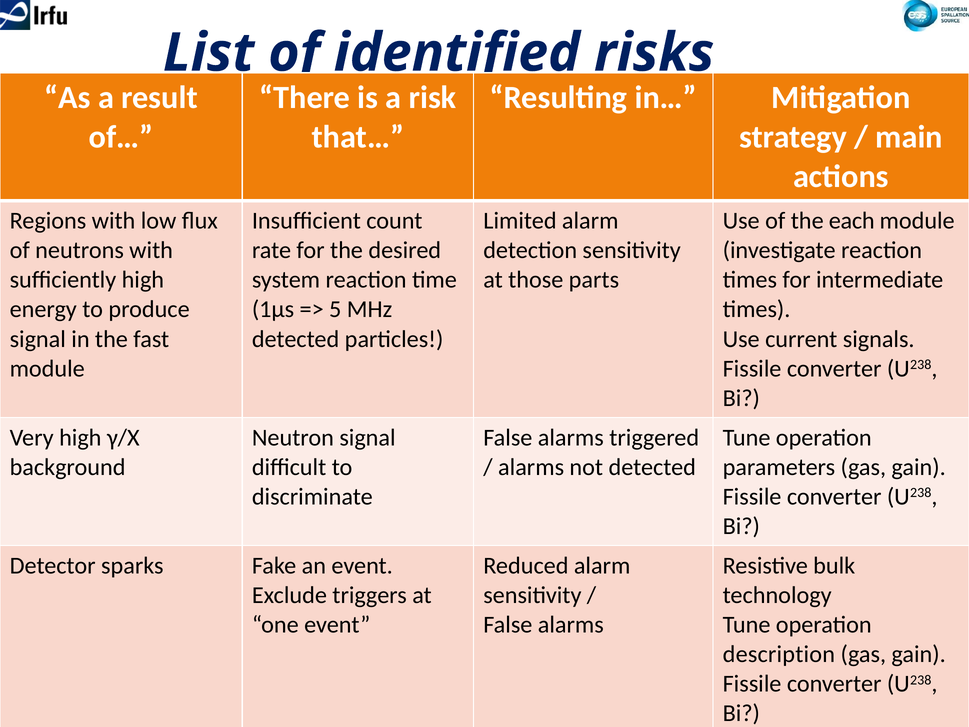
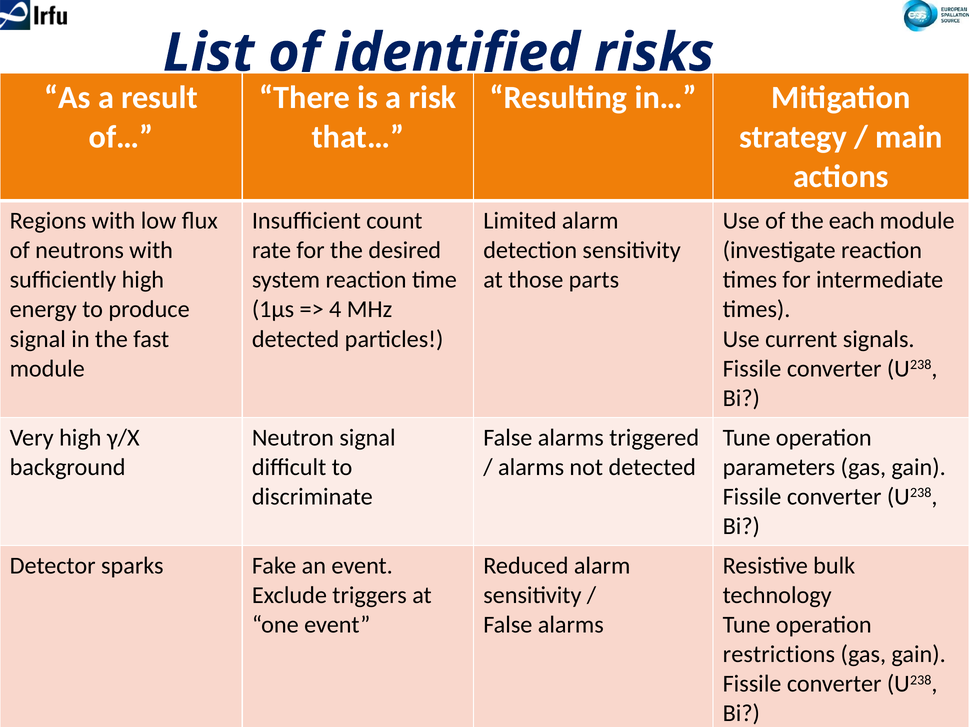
5: 5 -> 4 (335, 309)
description: description -> restrictions (779, 654)
